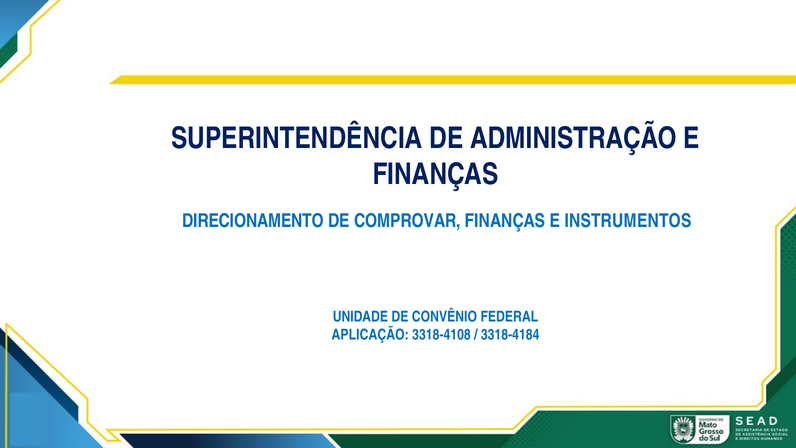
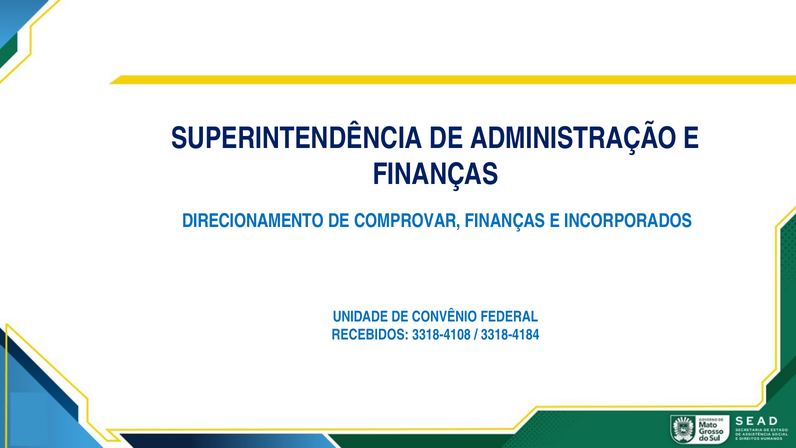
INSTRUMENTOS: INSTRUMENTOS -> INCORPORADOS (628, 221)
APLICAÇÃO: APLICAÇÃO -> RECEBIDOS (370, 334)
